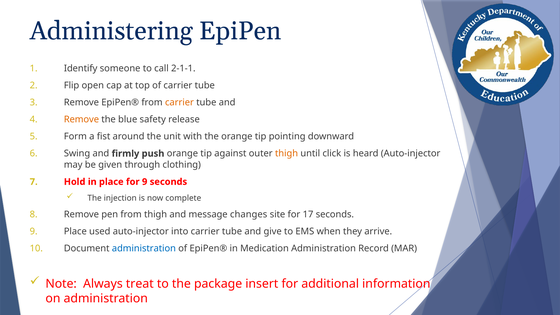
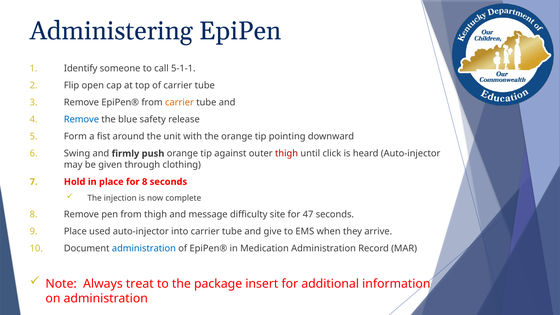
2-1-1: 2-1-1 -> 5-1-1 (183, 68)
Remove colour: orange -> blue (81, 119)
thigh colour: orange -> red (287, 154)
for 9: 9 -> 8 (145, 182)
changes: changes -> difficulty (249, 214)
17: 17 -> 47 (308, 214)
